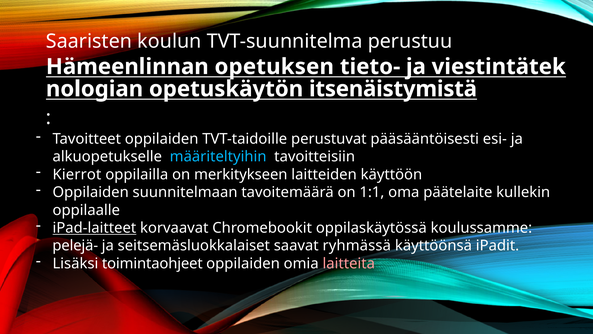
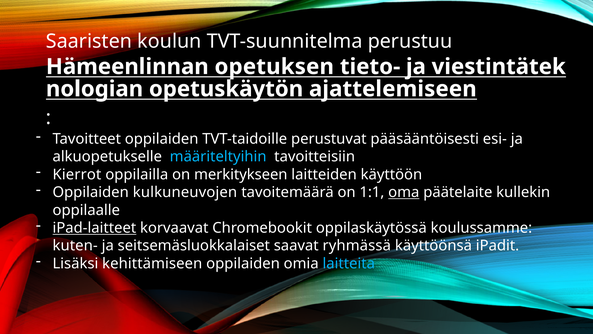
itsenäistymistä: itsenäistymistä -> ajattelemiseen (393, 89)
suunnitelmaan: suunnitelmaan -> kulkuneuvojen (185, 192)
oma underline: none -> present (404, 192)
pelejä-: pelejä- -> kuten- (75, 245)
toimintaohjeet: toimintaohjeet -> kehittämiseen (152, 263)
laitteita colour: pink -> light blue (349, 263)
